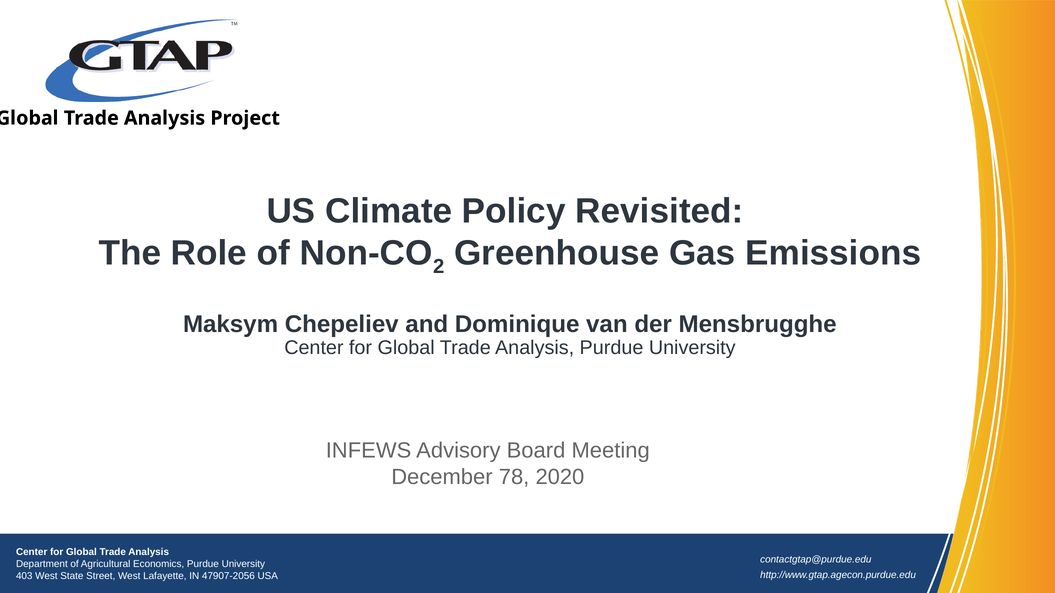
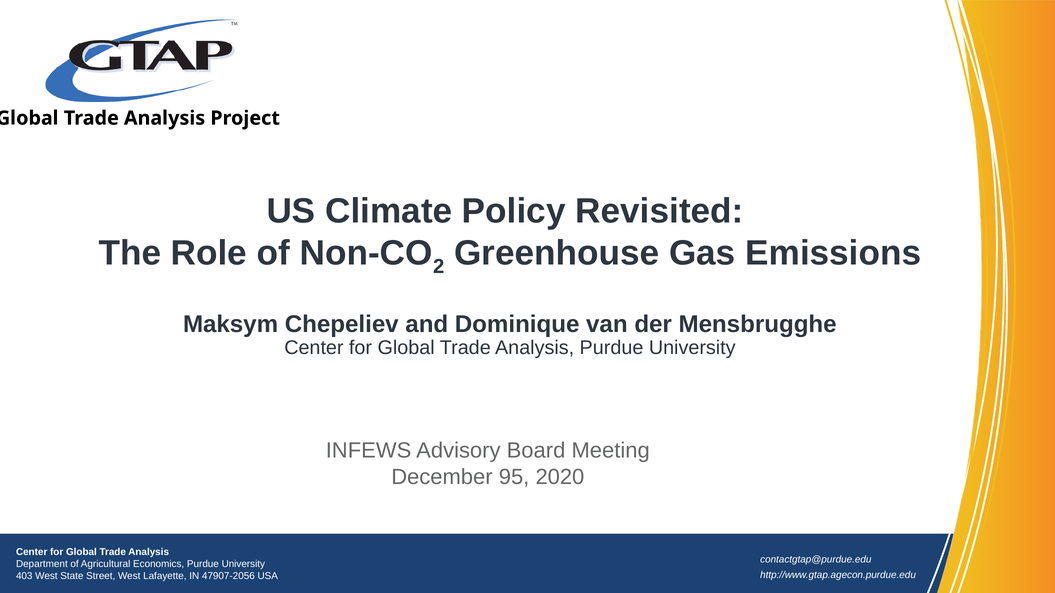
78: 78 -> 95 (514, 477)
